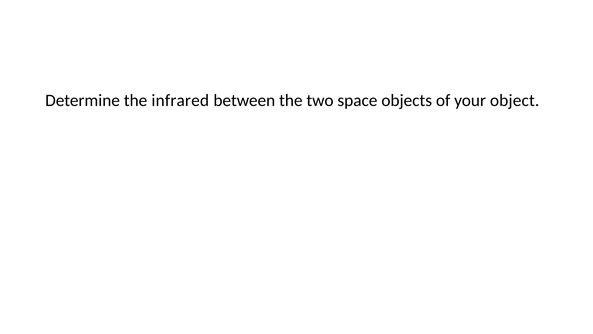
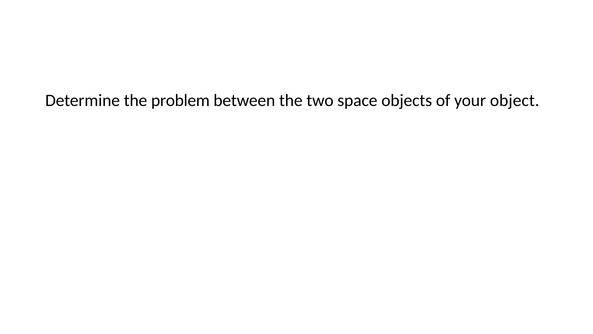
infrared: infrared -> problem (180, 100)
